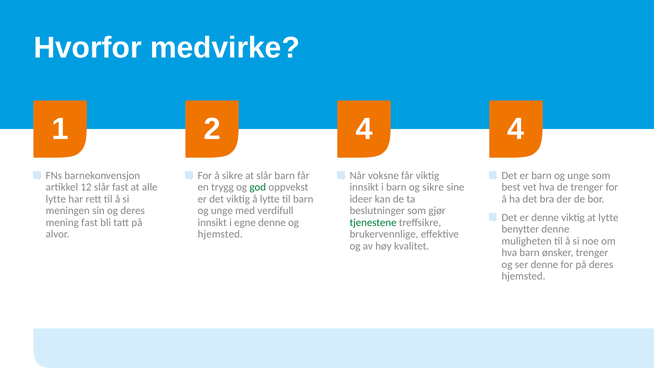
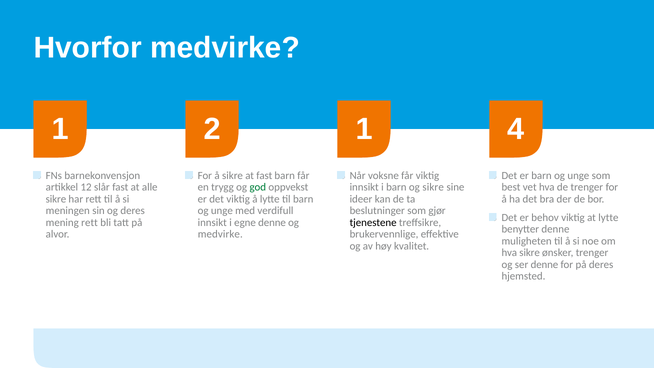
2 4: 4 -> 1 (364, 129)
at slår: slår -> fast (264, 175)
lytte: lytte -> sikre (56, 199)
er denne: denne -> behov (545, 218)
mening fast: fast -> rett (90, 223)
tjenestene colour: green -> black (373, 223)
hjemsted: hjemsted -> medvirke (220, 234)
hva barn: barn -> sikre (530, 253)
